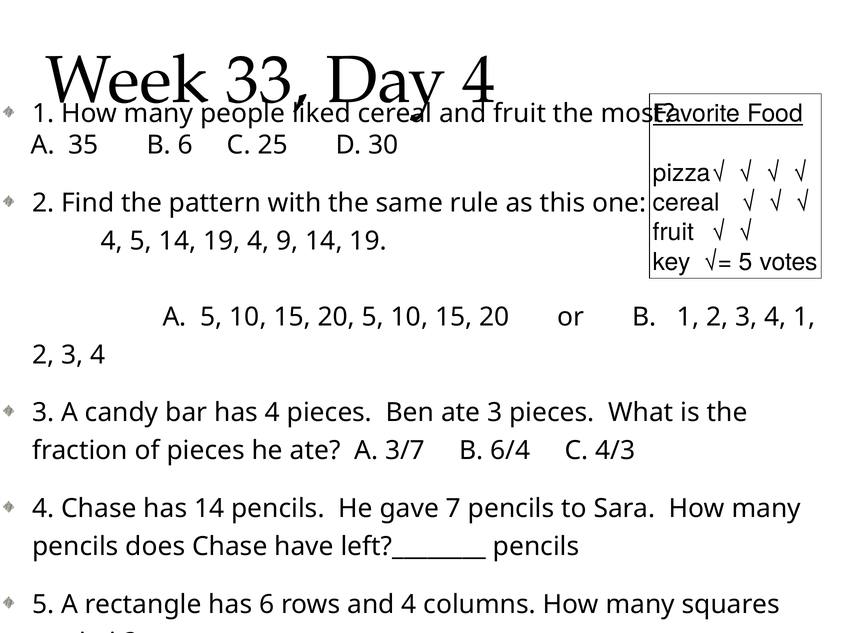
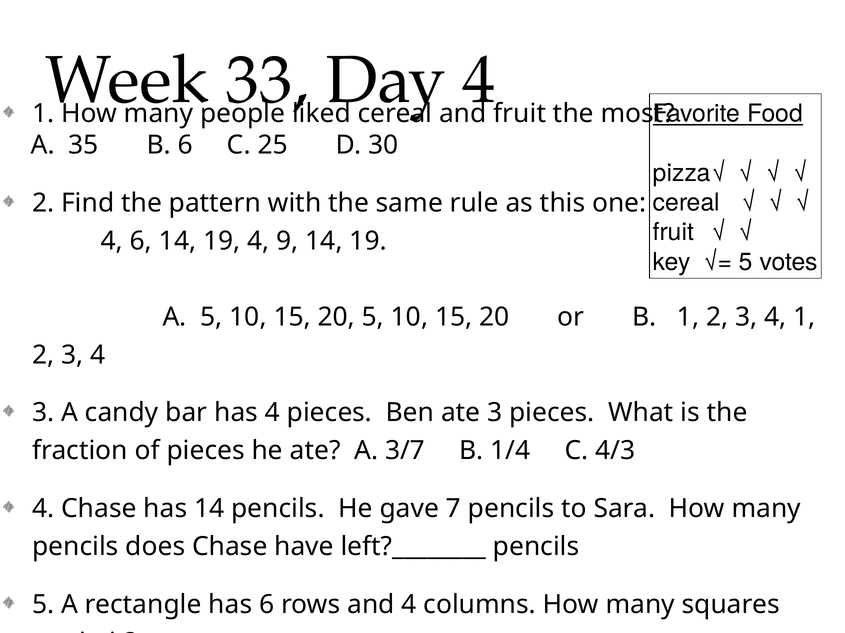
4 5: 5 -> 6 (141, 241)
6/4: 6/4 -> 1/4 (510, 451)
